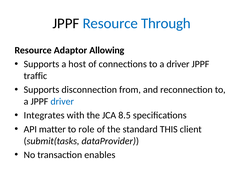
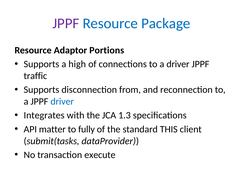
JPPF colour: black -> purple (66, 24)
Through: Through -> Package (166, 24)
Allowing: Allowing -> Portions (107, 50)
host: host -> high (77, 64)
8.5: 8.5 -> 1.3 (125, 116)
role: role -> fully (87, 129)
enables: enables -> execute (100, 155)
